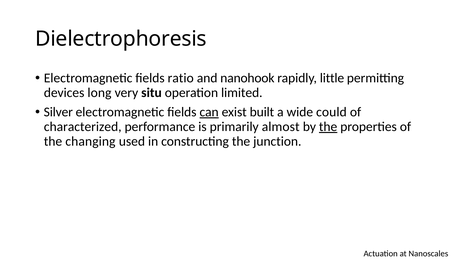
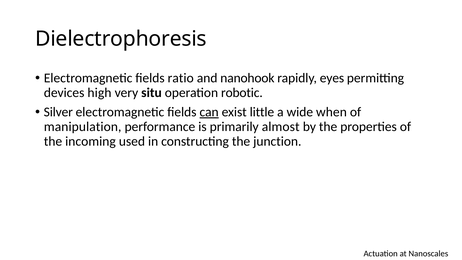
little: little -> eyes (332, 78)
long: long -> high (99, 93)
limited: limited -> robotic (242, 93)
built: built -> little (262, 112)
could: could -> when (331, 112)
characterized: characterized -> manipulation (83, 127)
the underline: present -> none (328, 127)
changing: changing -> incoming (90, 141)
